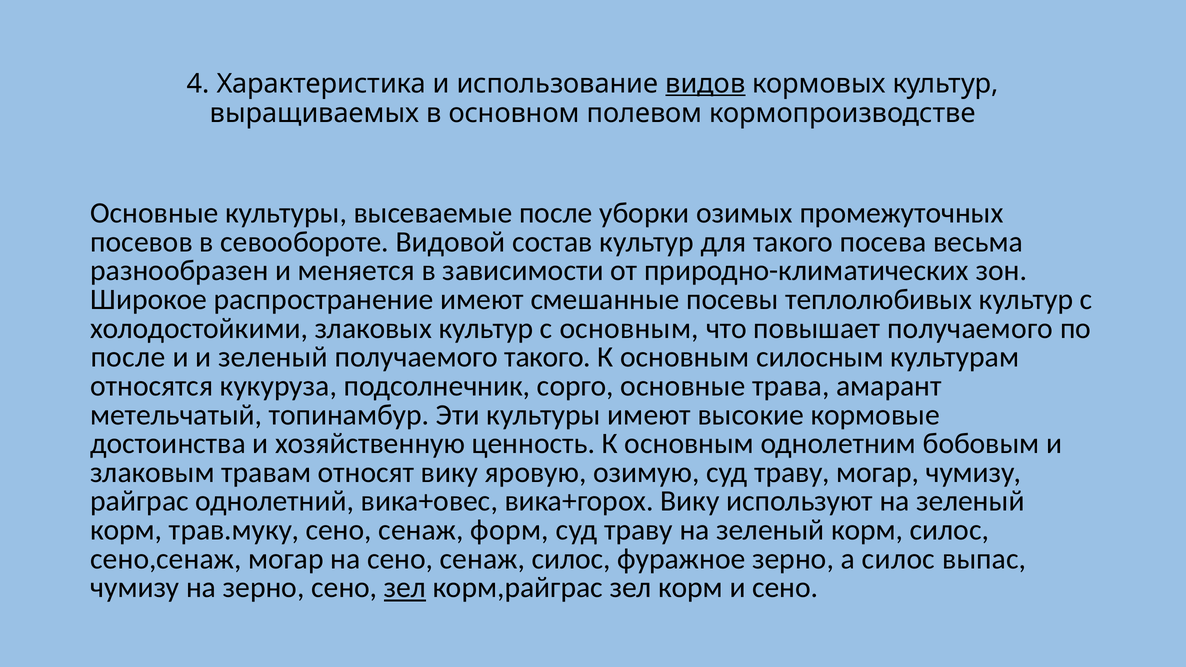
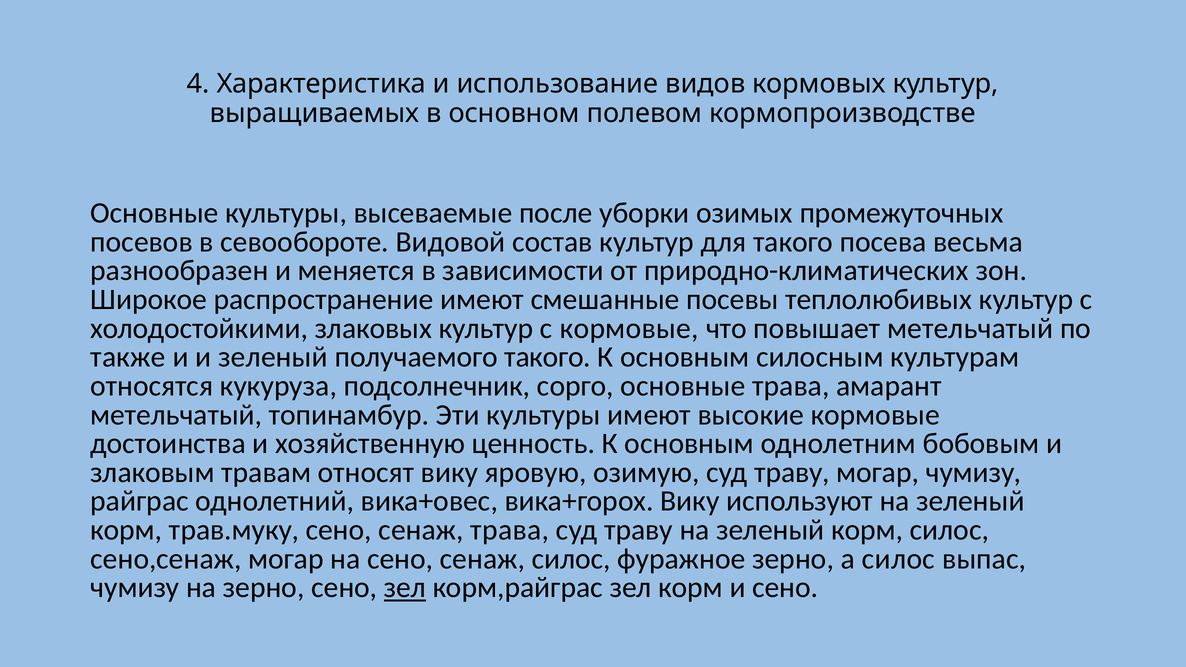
видов underline: present -> none (705, 84)
с основным: основным -> кормовые (629, 328)
повышает получаемого: получаемого -> метельчатый (970, 328)
после: после -> также (128, 357)
сенаж форм: форм -> трава (510, 530)
